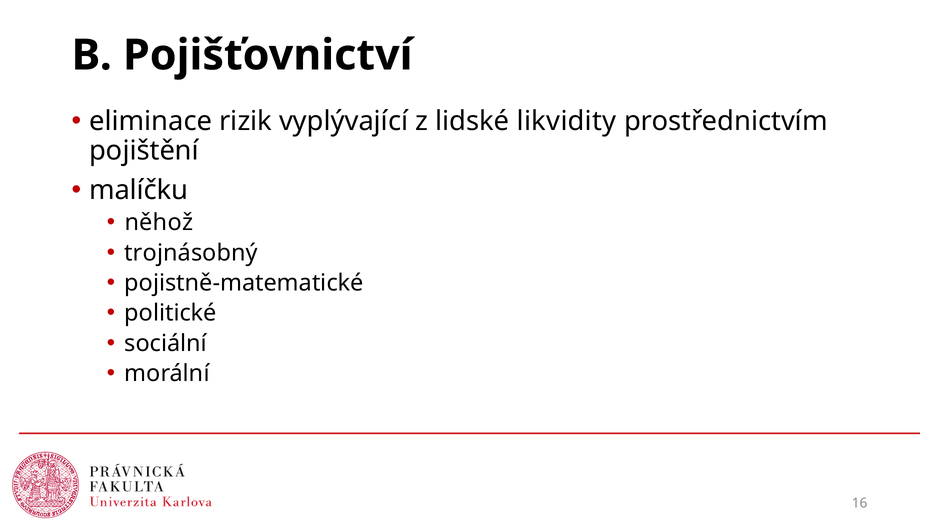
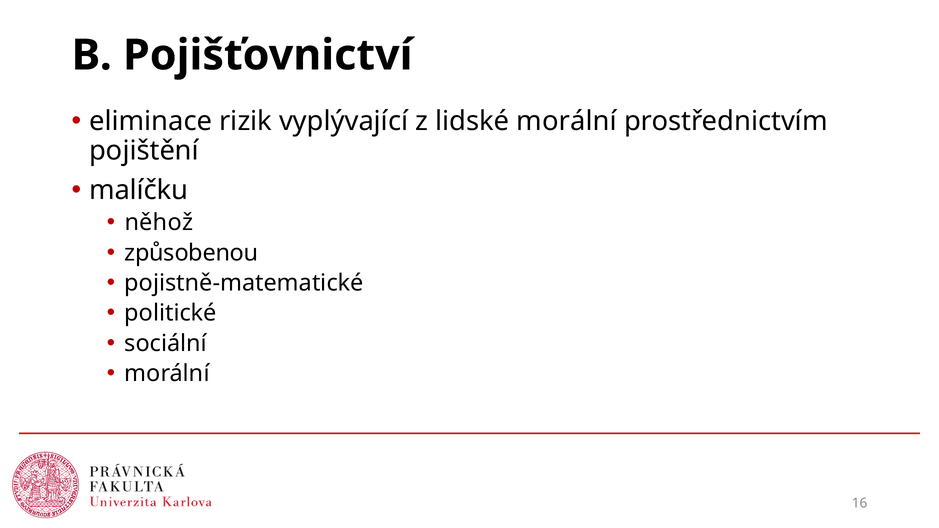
lidské likvidity: likvidity -> morální (567, 121)
trojnásobný: trojnásobný -> způsobenou (191, 253)
